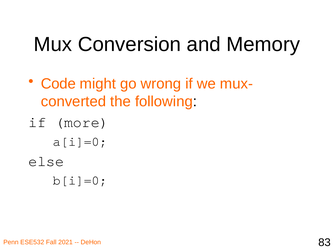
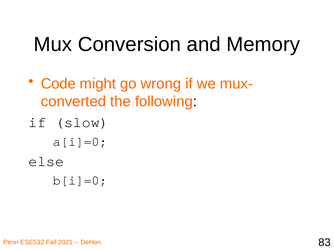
more: more -> slow (82, 123)
